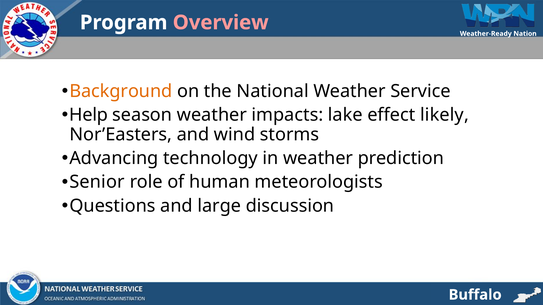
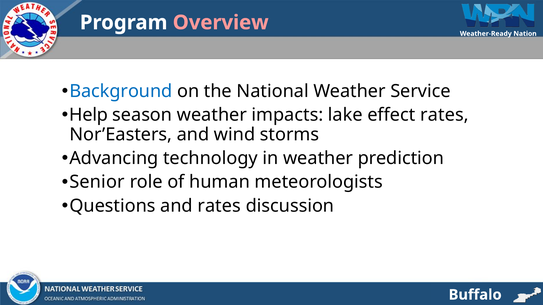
Background colour: orange -> blue (121, 91)
effect likely: likely -> rates (444, 115)
and large: large -> rates (219, 206)
